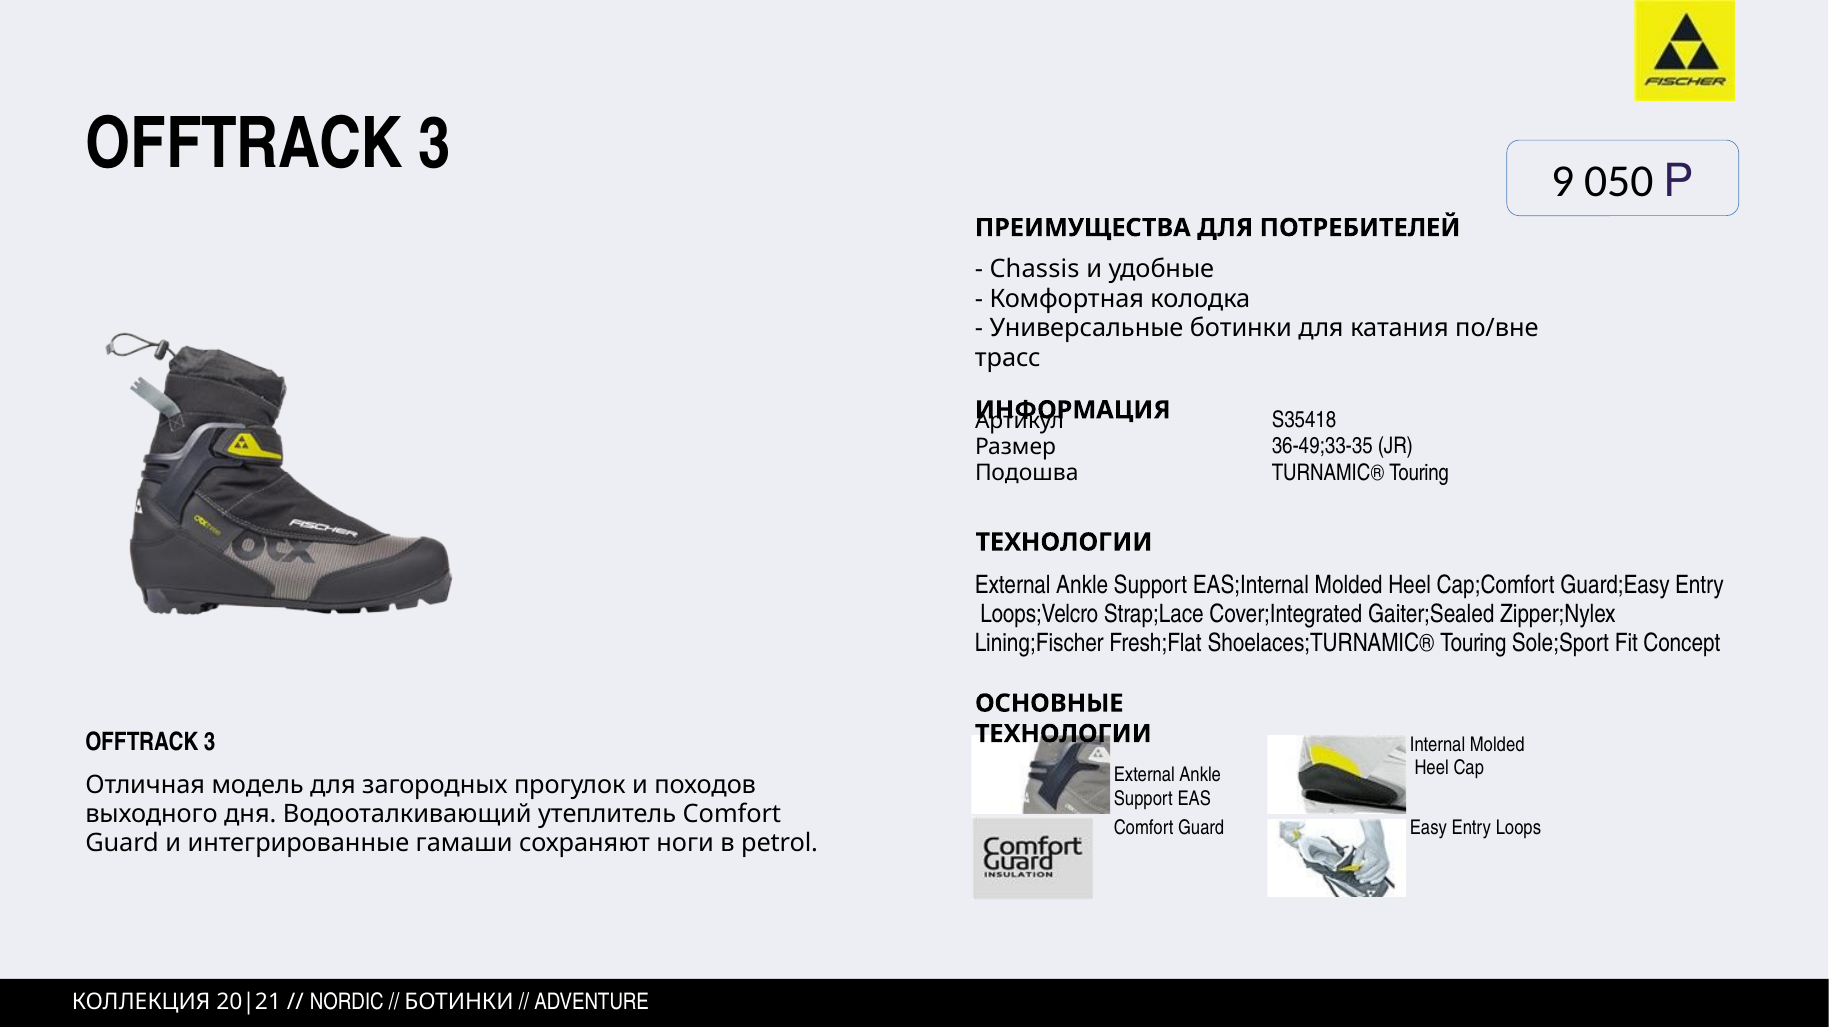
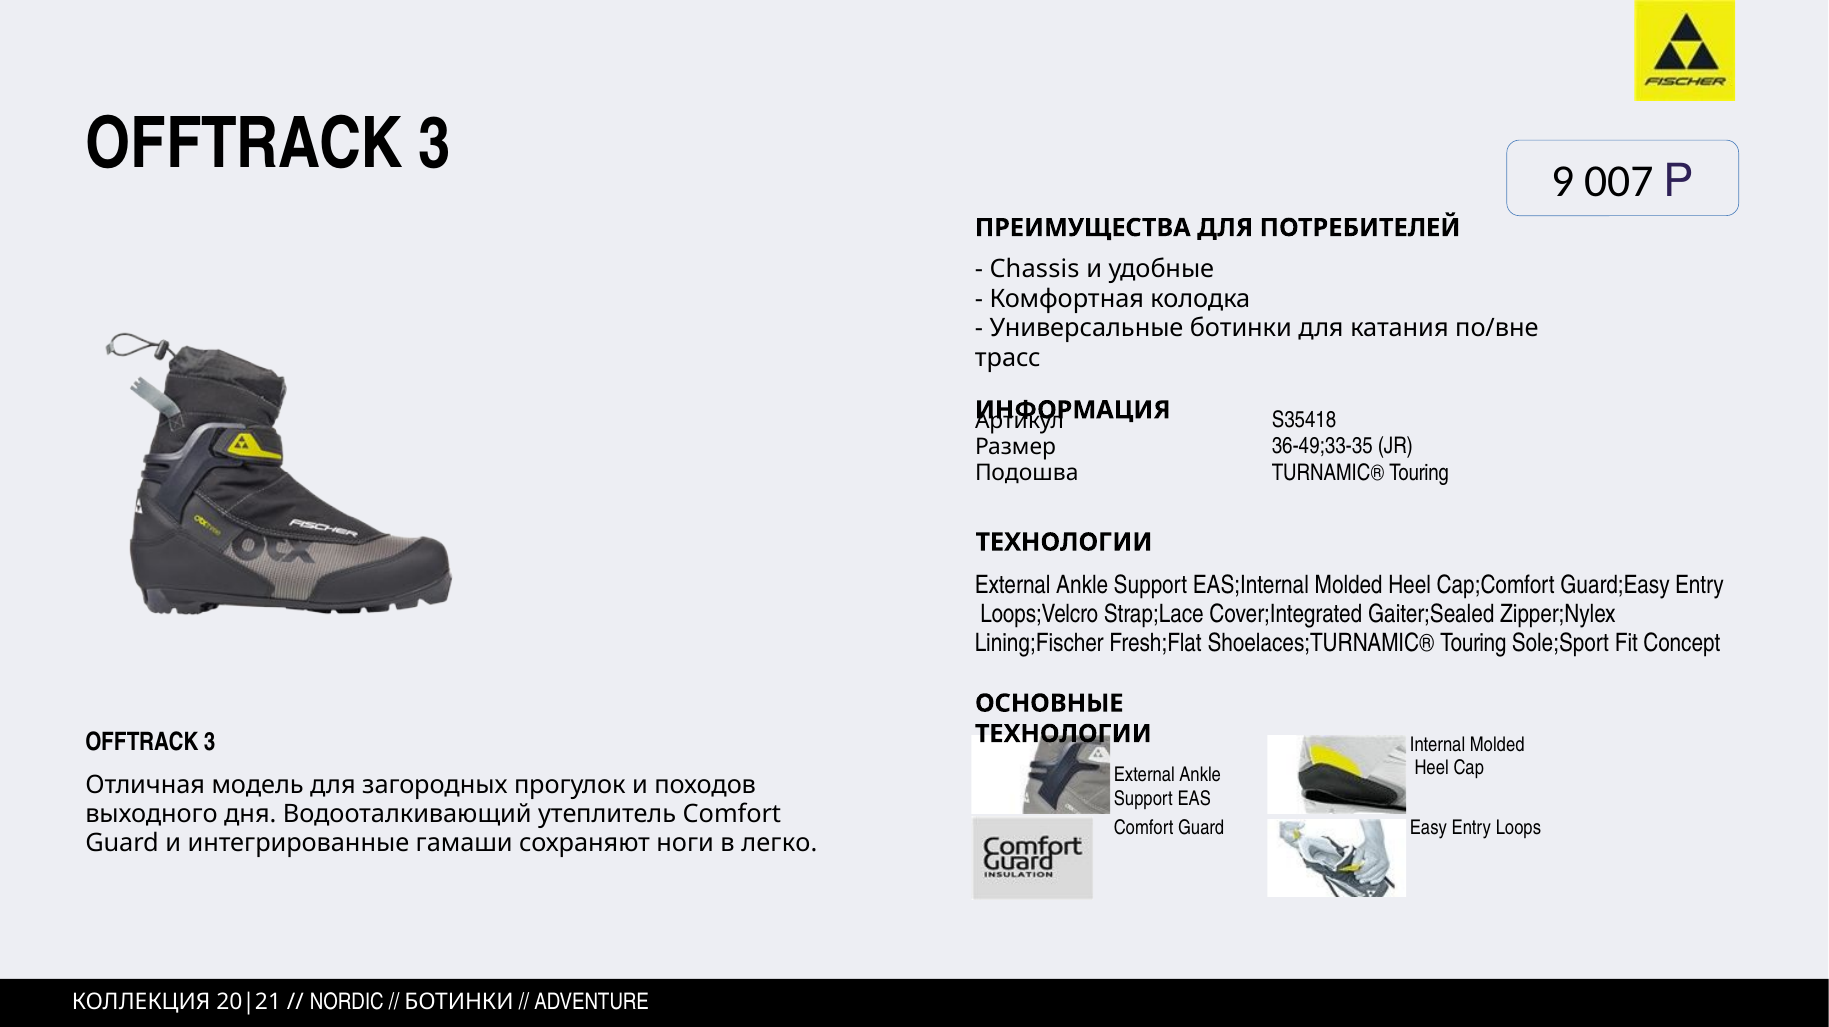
050: 050 -> 007 (1619, 181)
petrol: petrol -> легко (779, 844)
